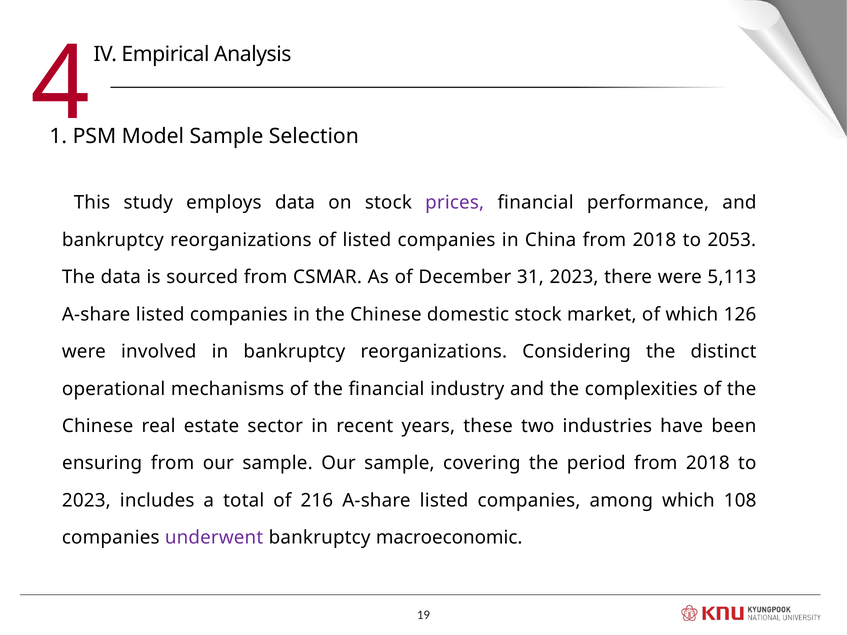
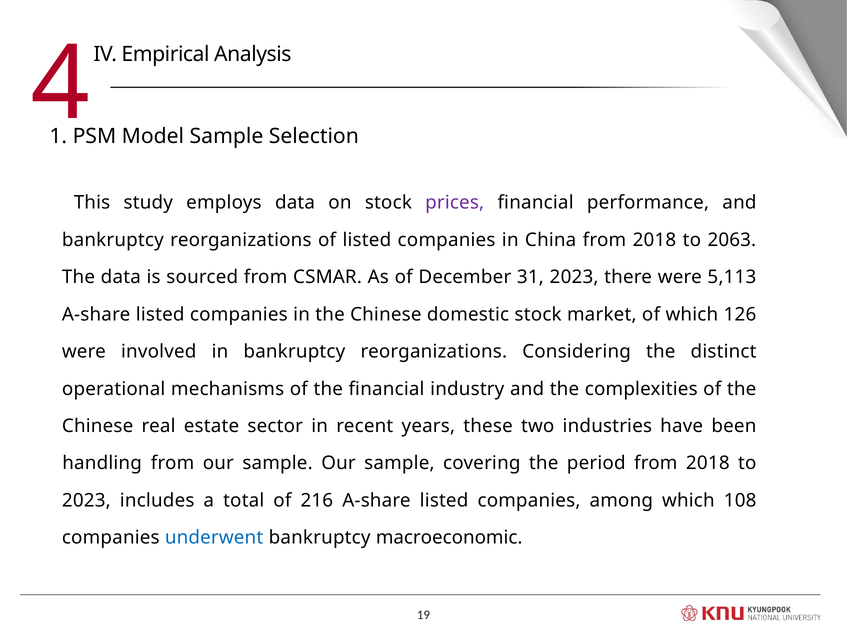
2053: 2053 -> 2063 (732, 240)
ensuring: ensuring -> handling (102, 463)
underwent colour: purple -> blue (214, 538)
